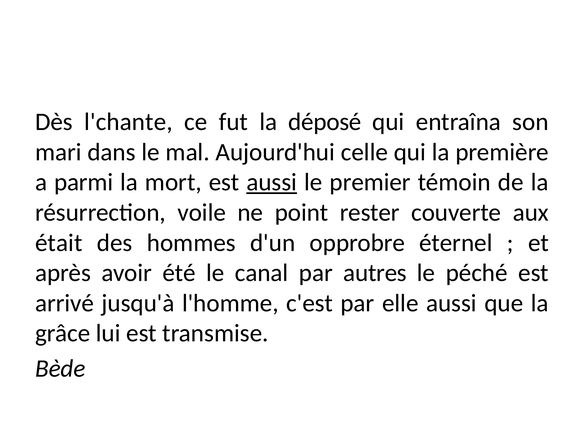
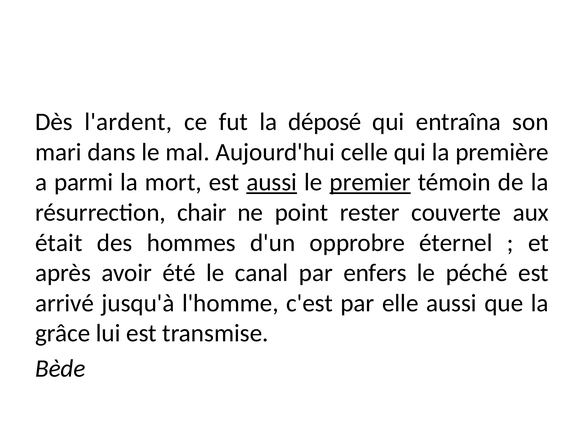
l'chante: l'chante -> l'ardent (128, 122)
premier underline: none -> present (370, 182)
voile: voile -> chair (202, 213)
autres: autres -> enfers (375, 273)
